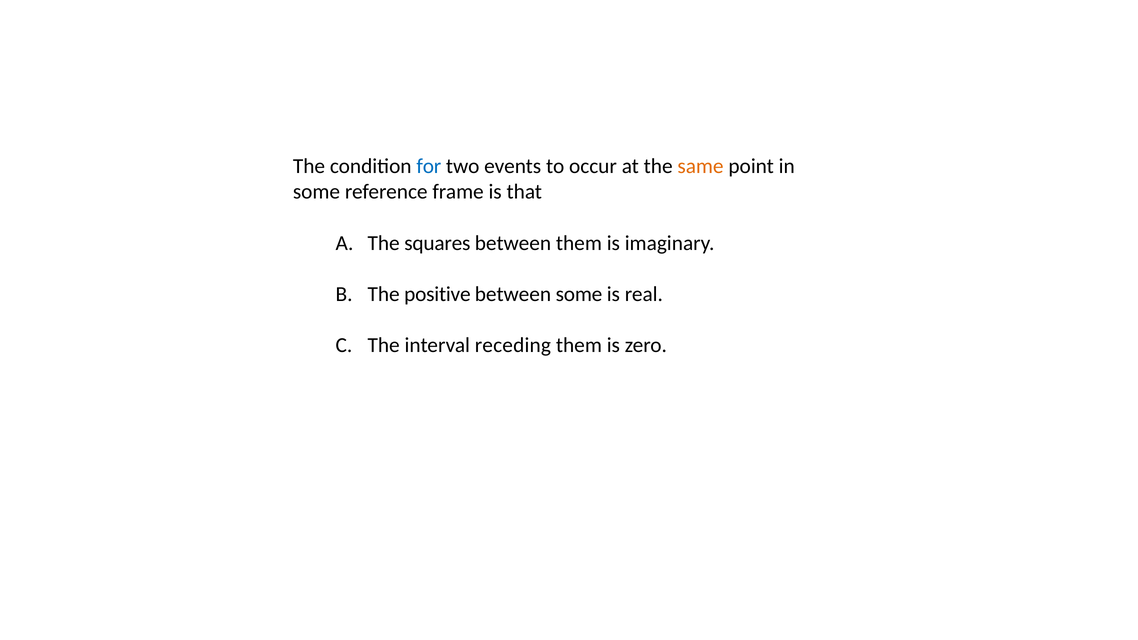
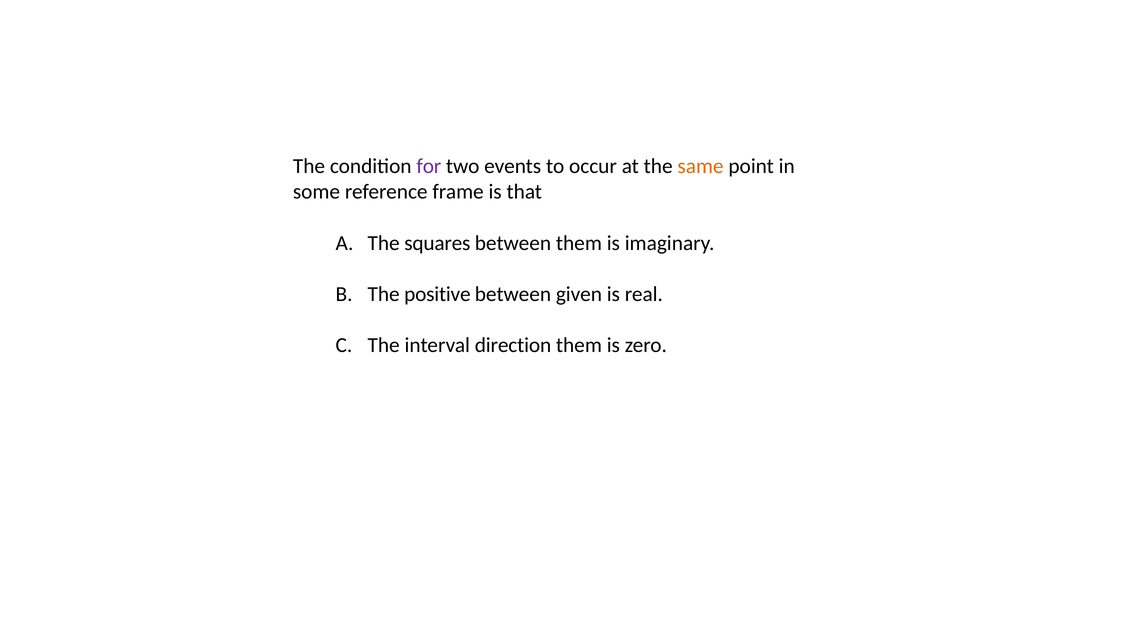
for colour: blue -> purple (429, 166)
between some: some -> given (579, 294)
receding: receding -> direction (513, 346)
